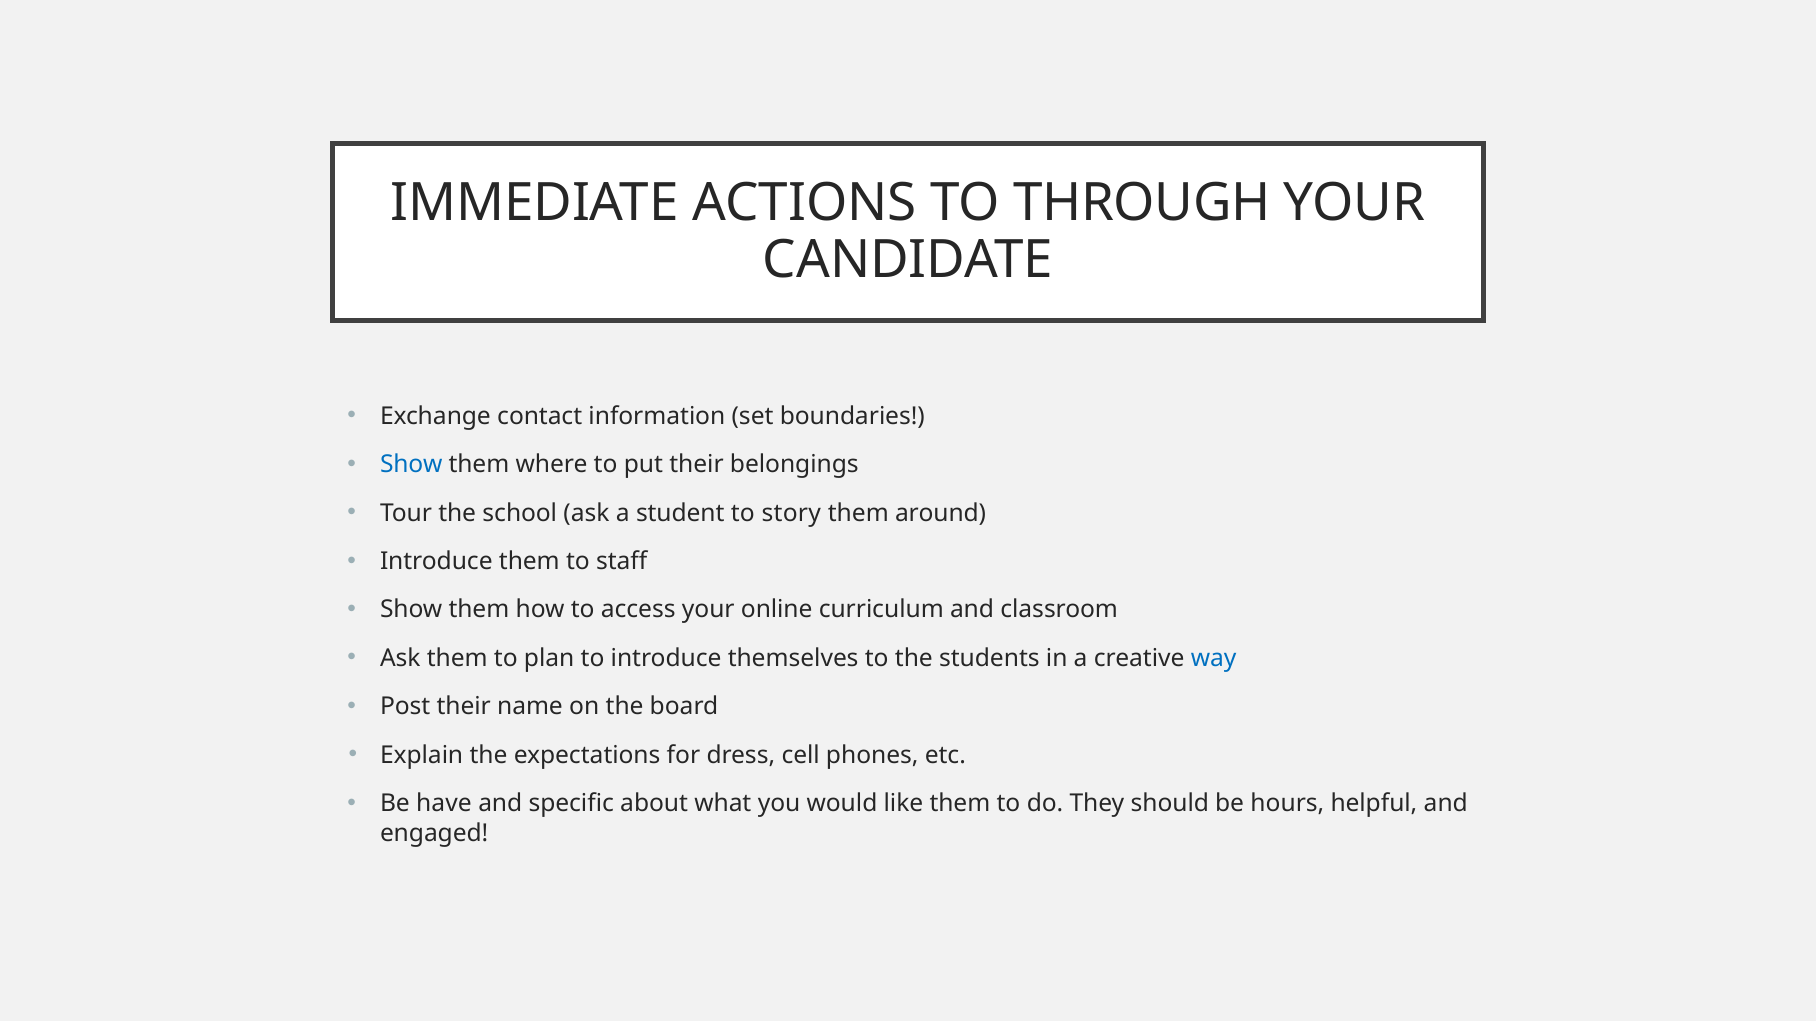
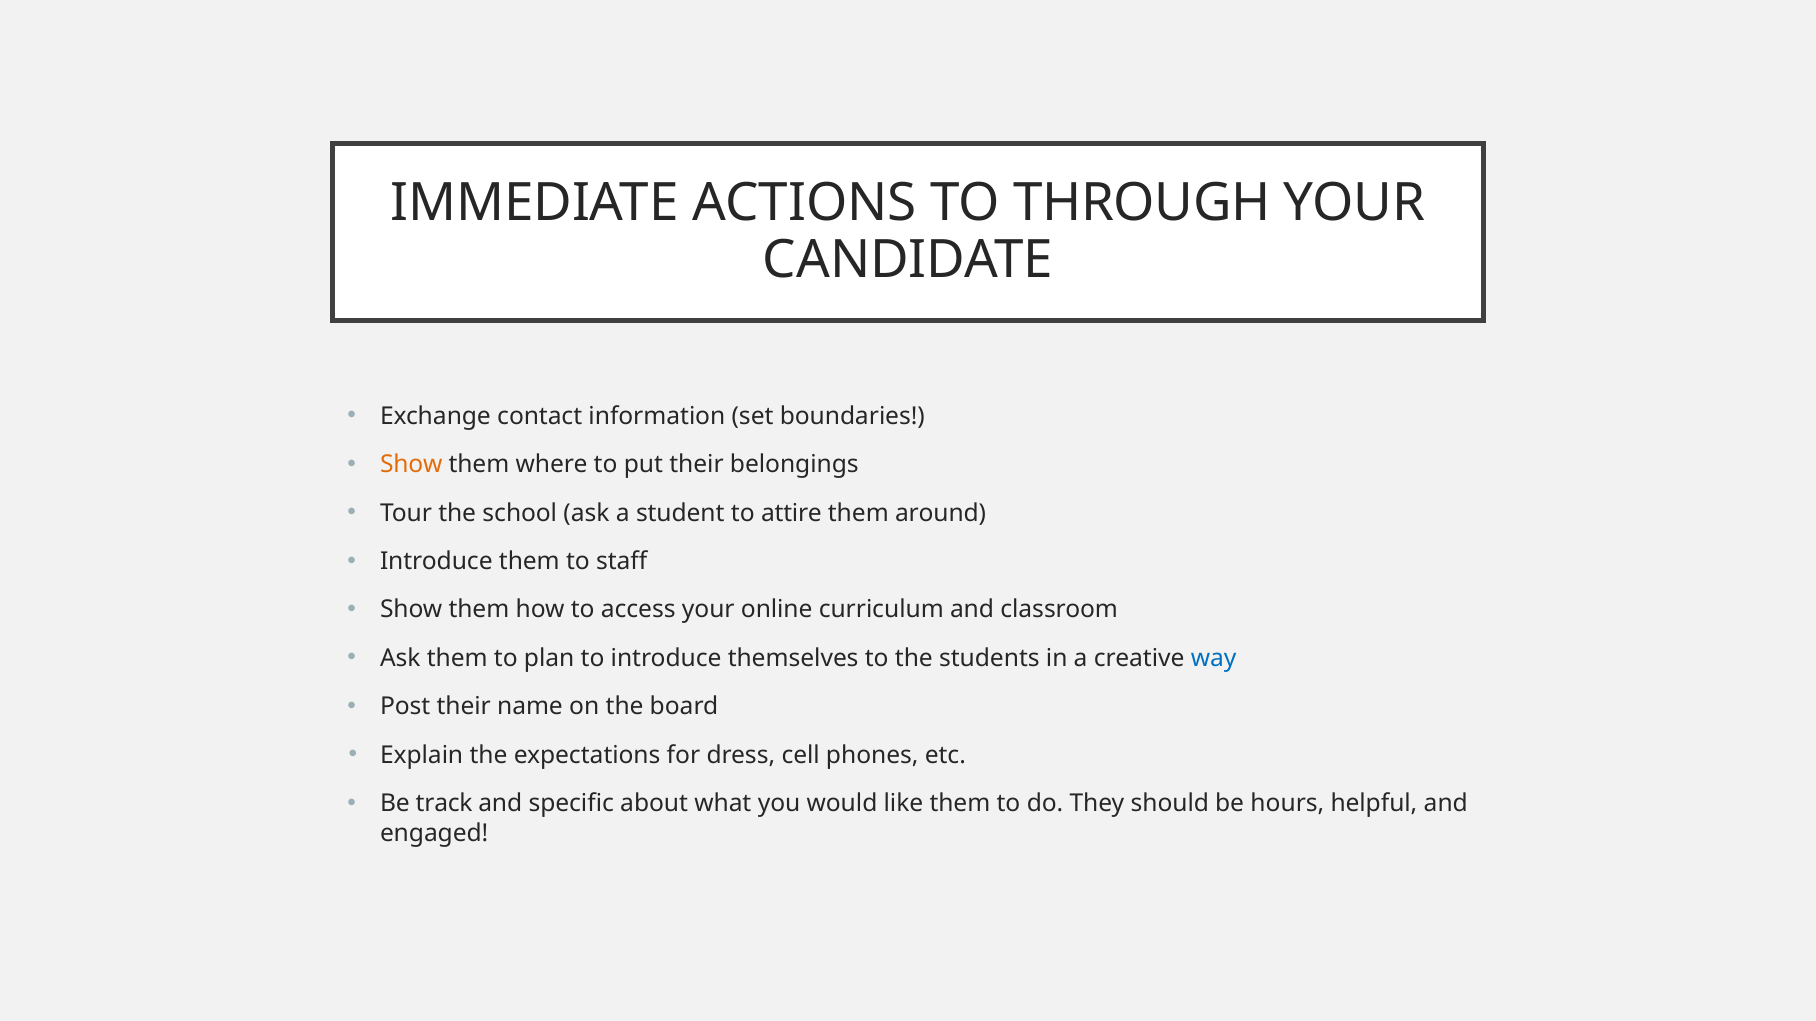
Show colour: blue -> orange (411, 465)
story: story -> attire (791, 513)
have: have -> track (444, 804)
